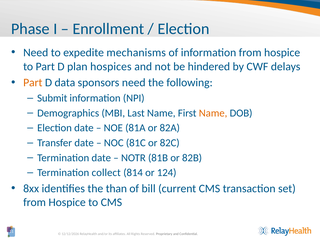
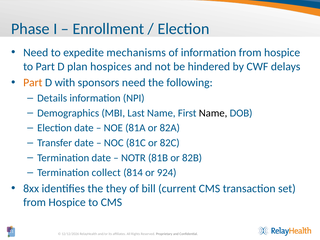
data: data -> with (65, 83)
Submit: Submit -> Details (52, 98)
Name colour: orange -> black (213, 113)
124: 124 -> 924 (167, 173)
than: than -> they (116, 188)
